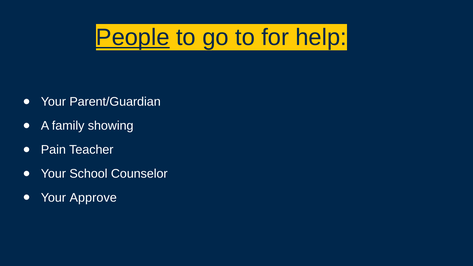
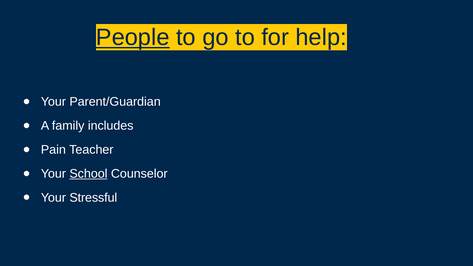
showing: showing -> includes (111, 126)
School underline: none -> present (88, 174)
Approve: Approve -> Stressful (93, 198)
